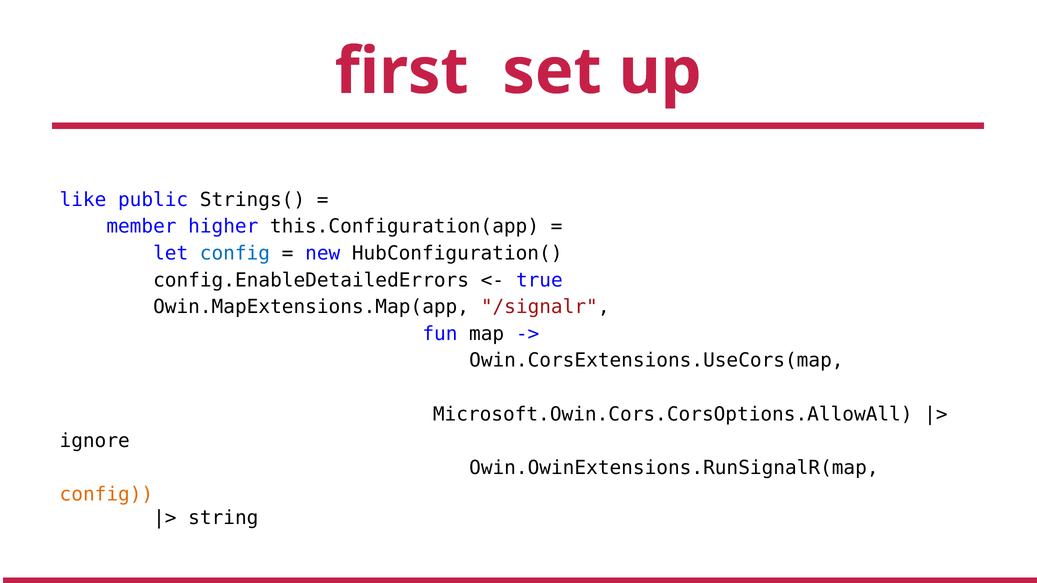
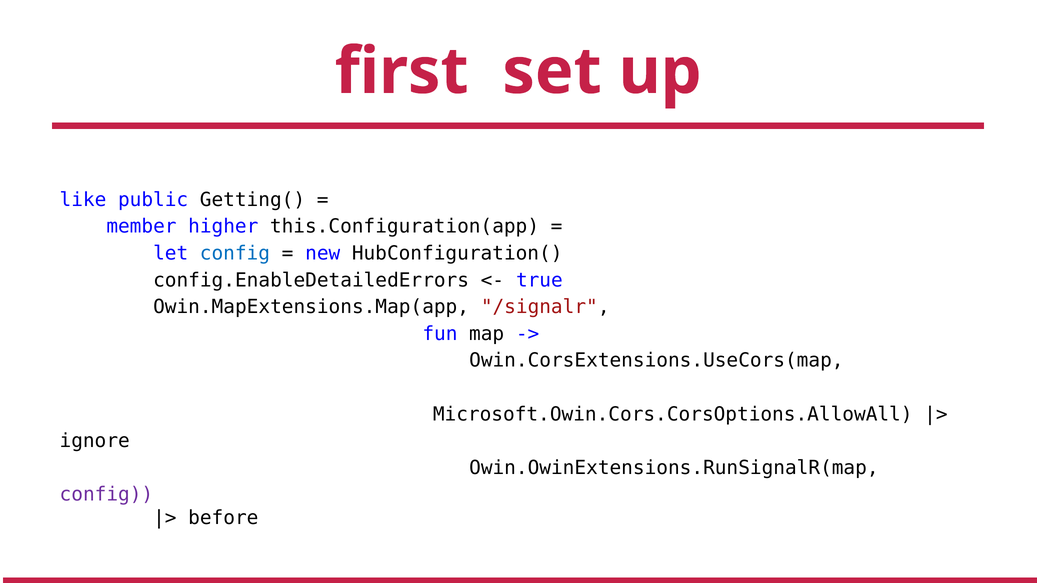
Strings(: Strings( -> Getting( (252, 200)
config colour: orange -> purple (106, 495)
string: string -> before (223, 518)
